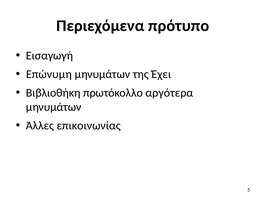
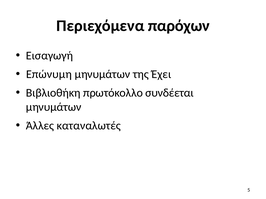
πρότυπο: πρότυπο -> παρόχων (179, 26)
αργότερα: αργότερα -> συνδέεται (170, 93)
επικοινωνίας: επικοινωνίας -> καταναλωτές (89, 126)
